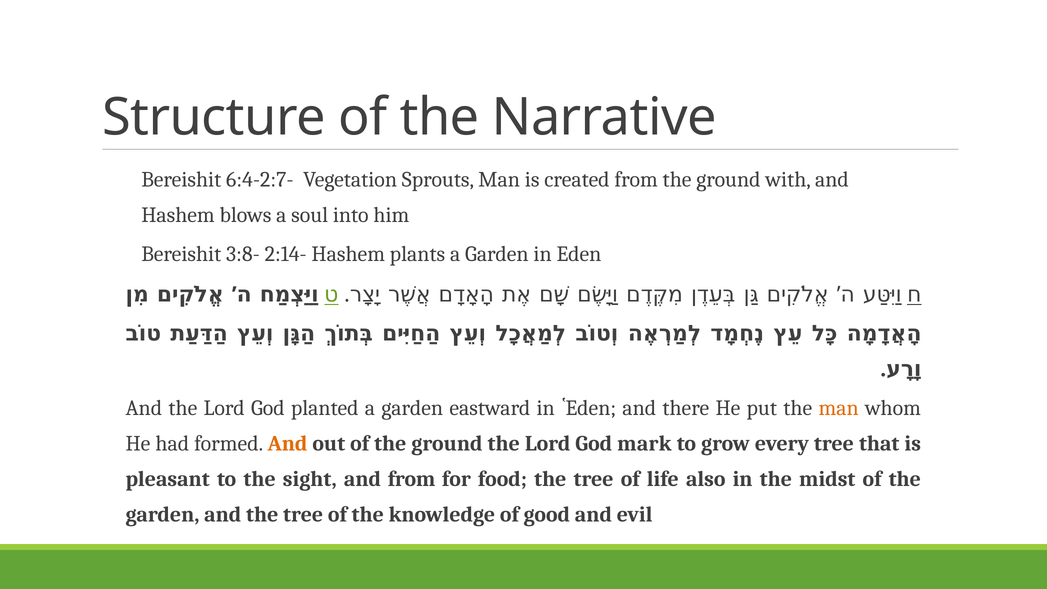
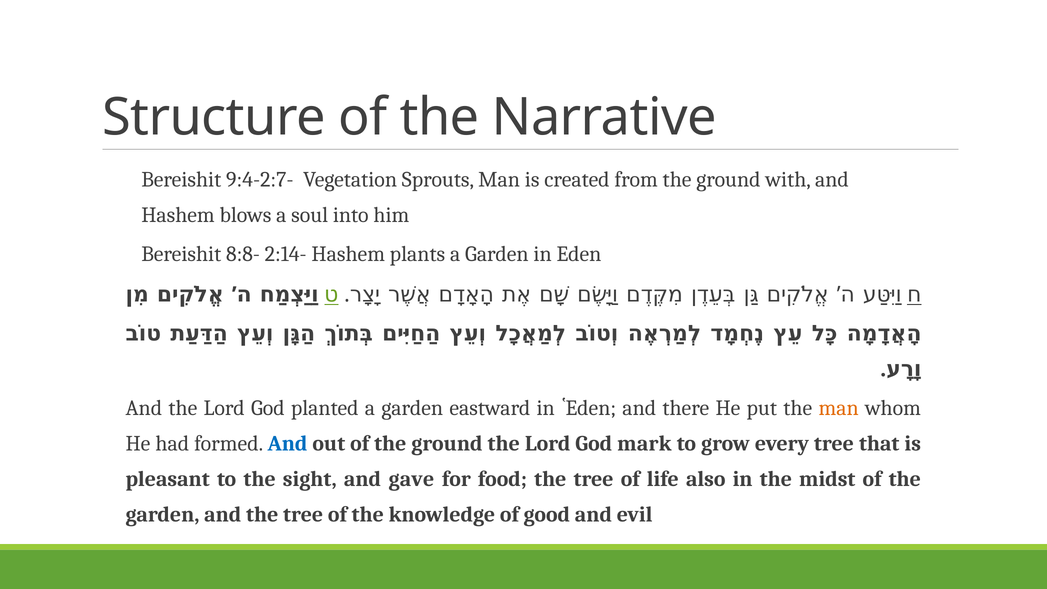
6:4-2:7-: 6:4-2:7- -> 9:4-2:7- (260, 180)
3:8-: 3:8- -> 8:8- (243, 254)
And colour: orange -> blue (288, 444)
and from: from -> gave (411, 479)
